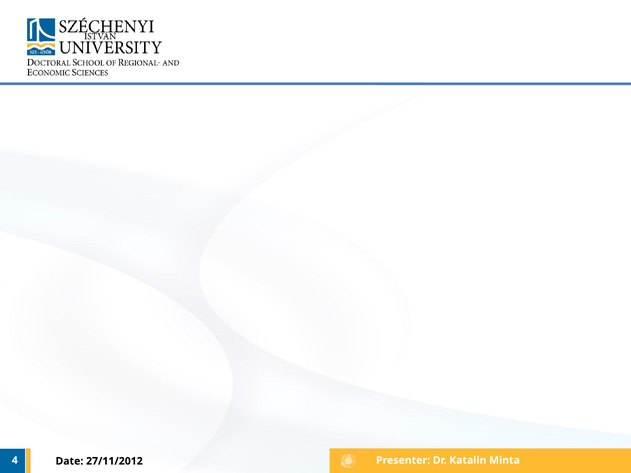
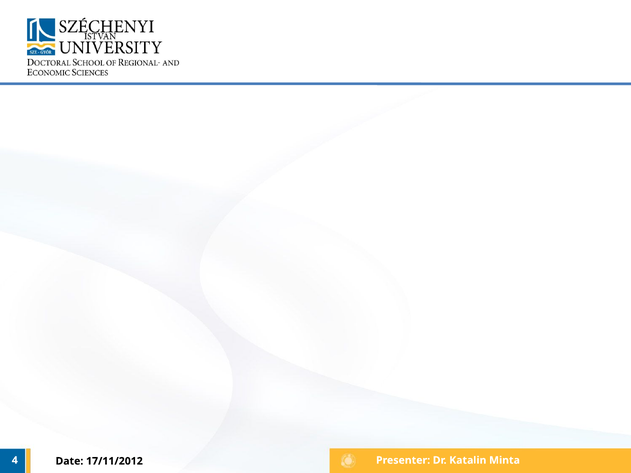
27/11/2012: 27/11/2012 -> 17/11/2012 (114, 461)
